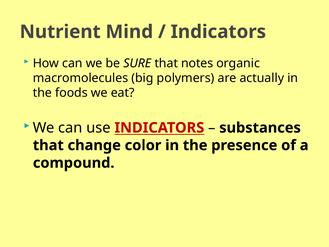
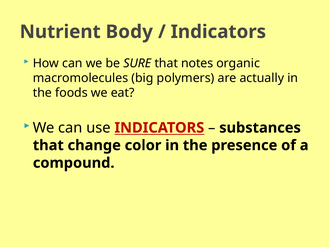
Mind: Mind -> Body (129, 32)
